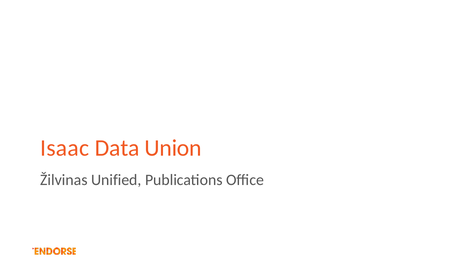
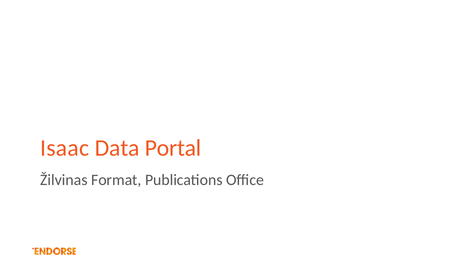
Union: Union -> Portal (173, 148)
Unified: Unified -> Format (116, 180)
